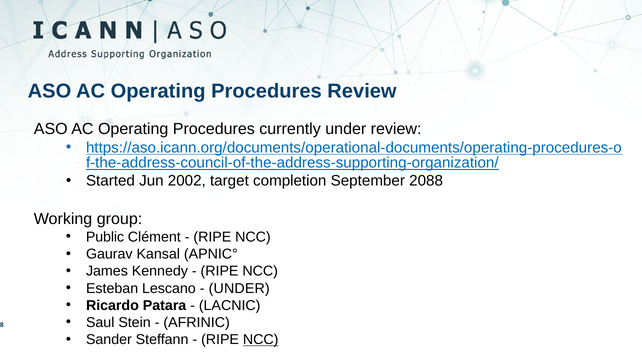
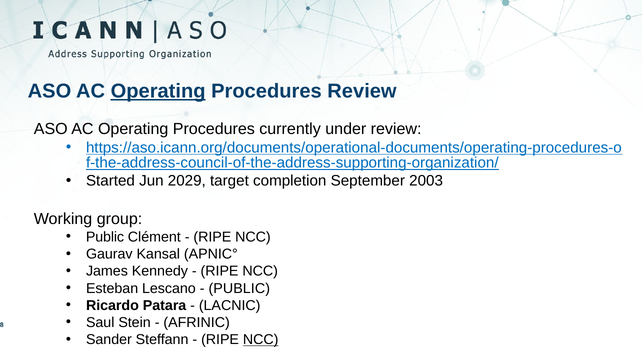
Operating underline: none -> present (158, 91)
2002: 2002 -> 2029 (187, 181)
2088: 2088 -> 2003 (426, 181)
UNDER: UNDER -> PUBLIC (239, 289)
